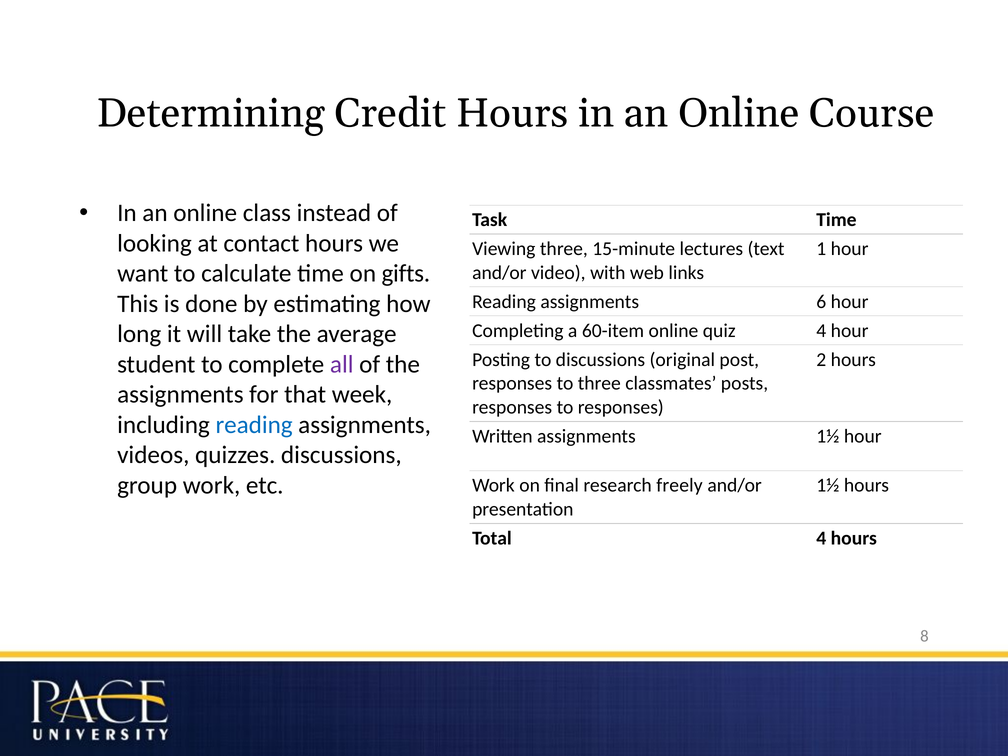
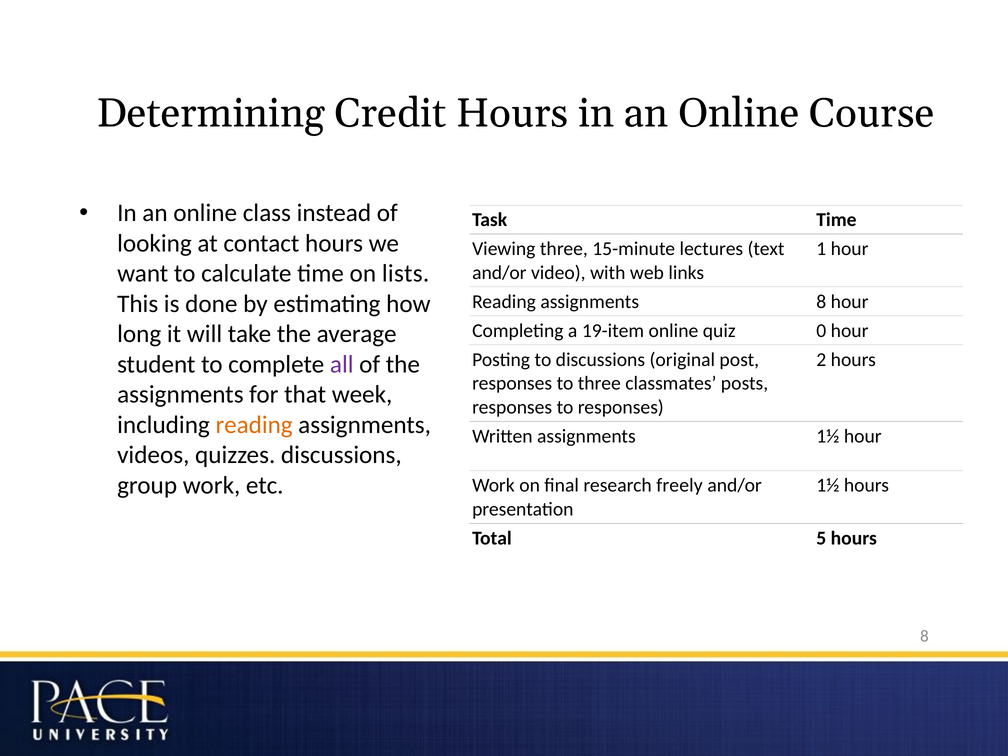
gifts: gifts -> lists (406, 274)
assignments 6: 6 -> 8 (821, 302)
60-item: 60-item -> 19-item (613, 331)
quiz 4: 4 -> 0 (821, 331)
reading colour: blue -> orange (254, 425)
Total 4: 4 -> 5 (821, 538)
